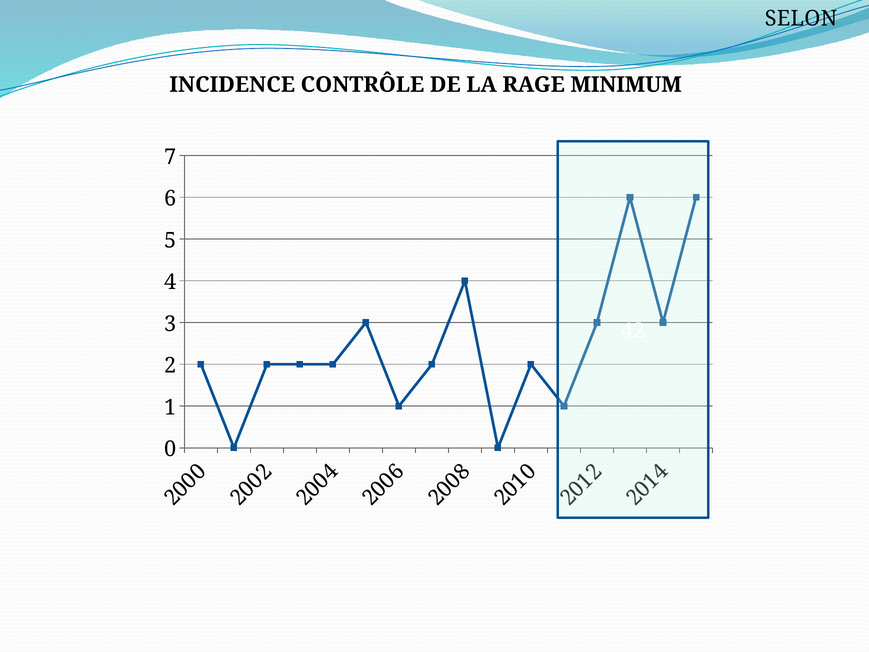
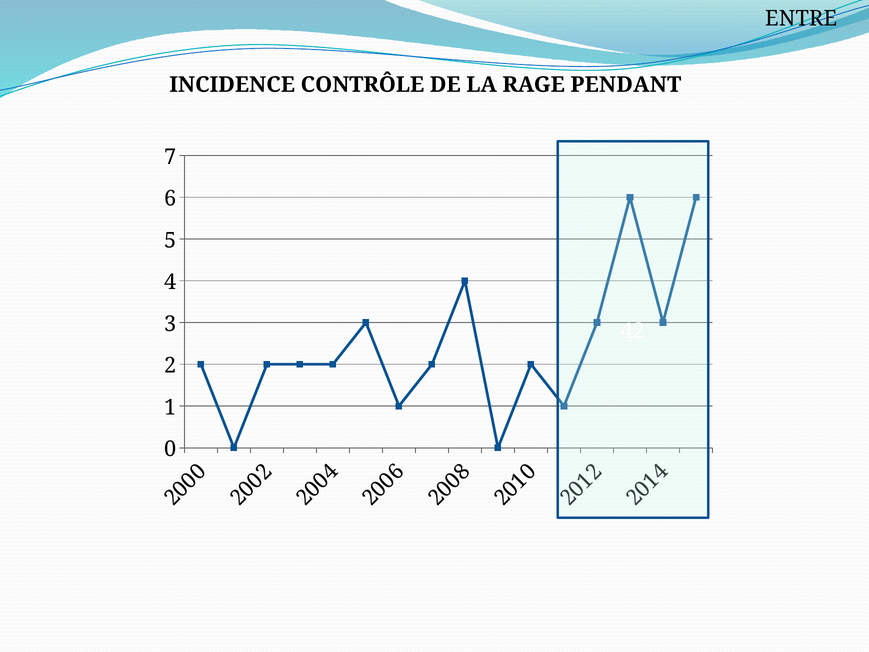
SELON: SELON -> ENTRE (801, 19)
MINIMUM: MINIMUM -> PENDANT (626, 85)
